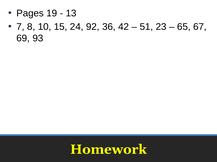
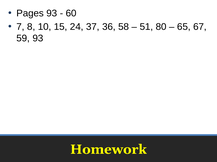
Pages 19: 19 -> 93 (52, 13)
13: 13 -> 60 (71, 13)
92: 92 -> 37 (93, 27)
42: 42 -> 58 (124, 27)
23: 23 -> 80 (161, 27)
69: 69 -> 59 (23, 38)
